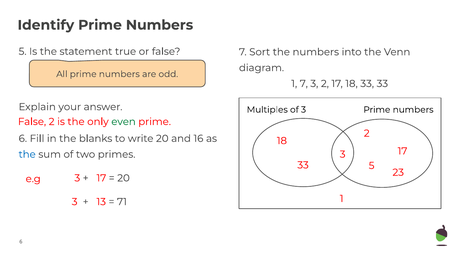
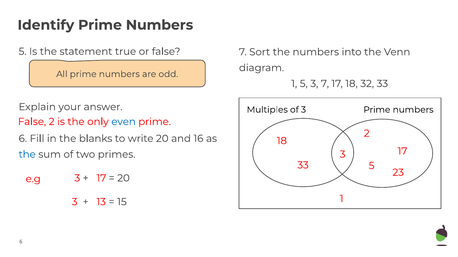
1 7: 7 -> 5 (304, 84)
3 2: 2 -> 7 (325, 84)
18 33: 33 -> 32 (367, 84)
even colour: green -> blue (124, 122)
71: 71 -> 15 (122, 202)
